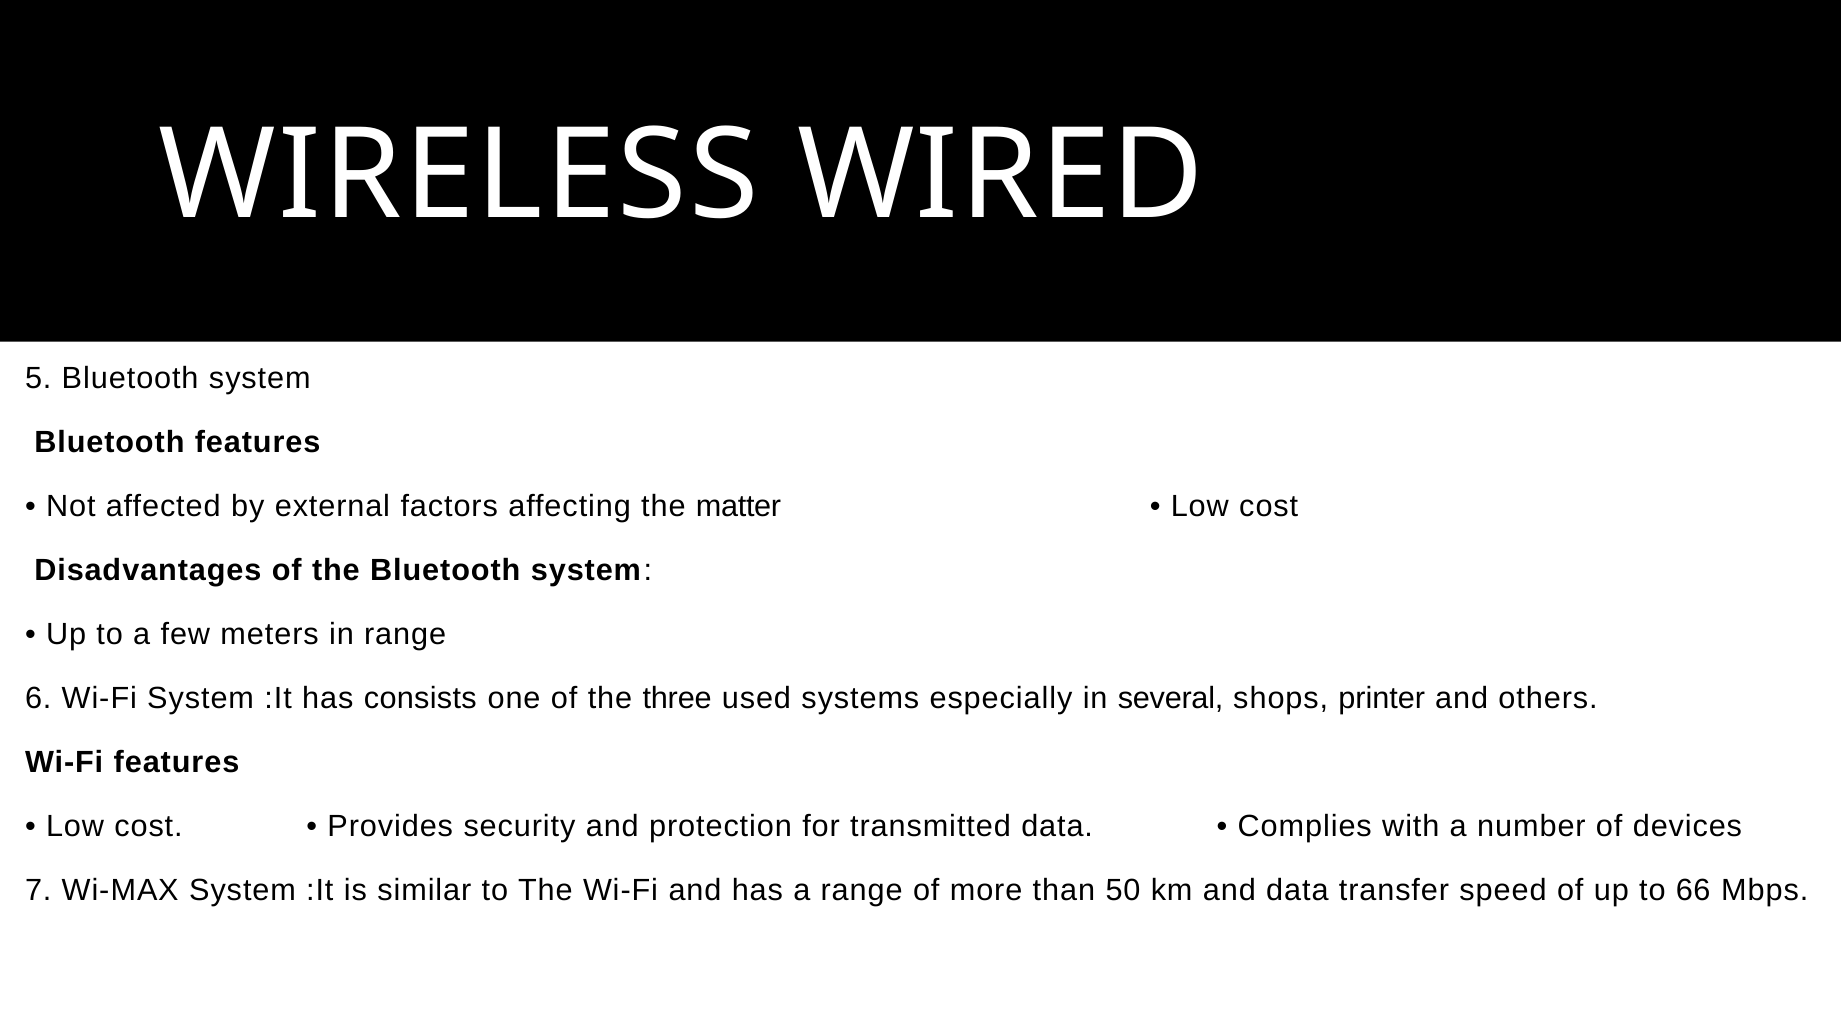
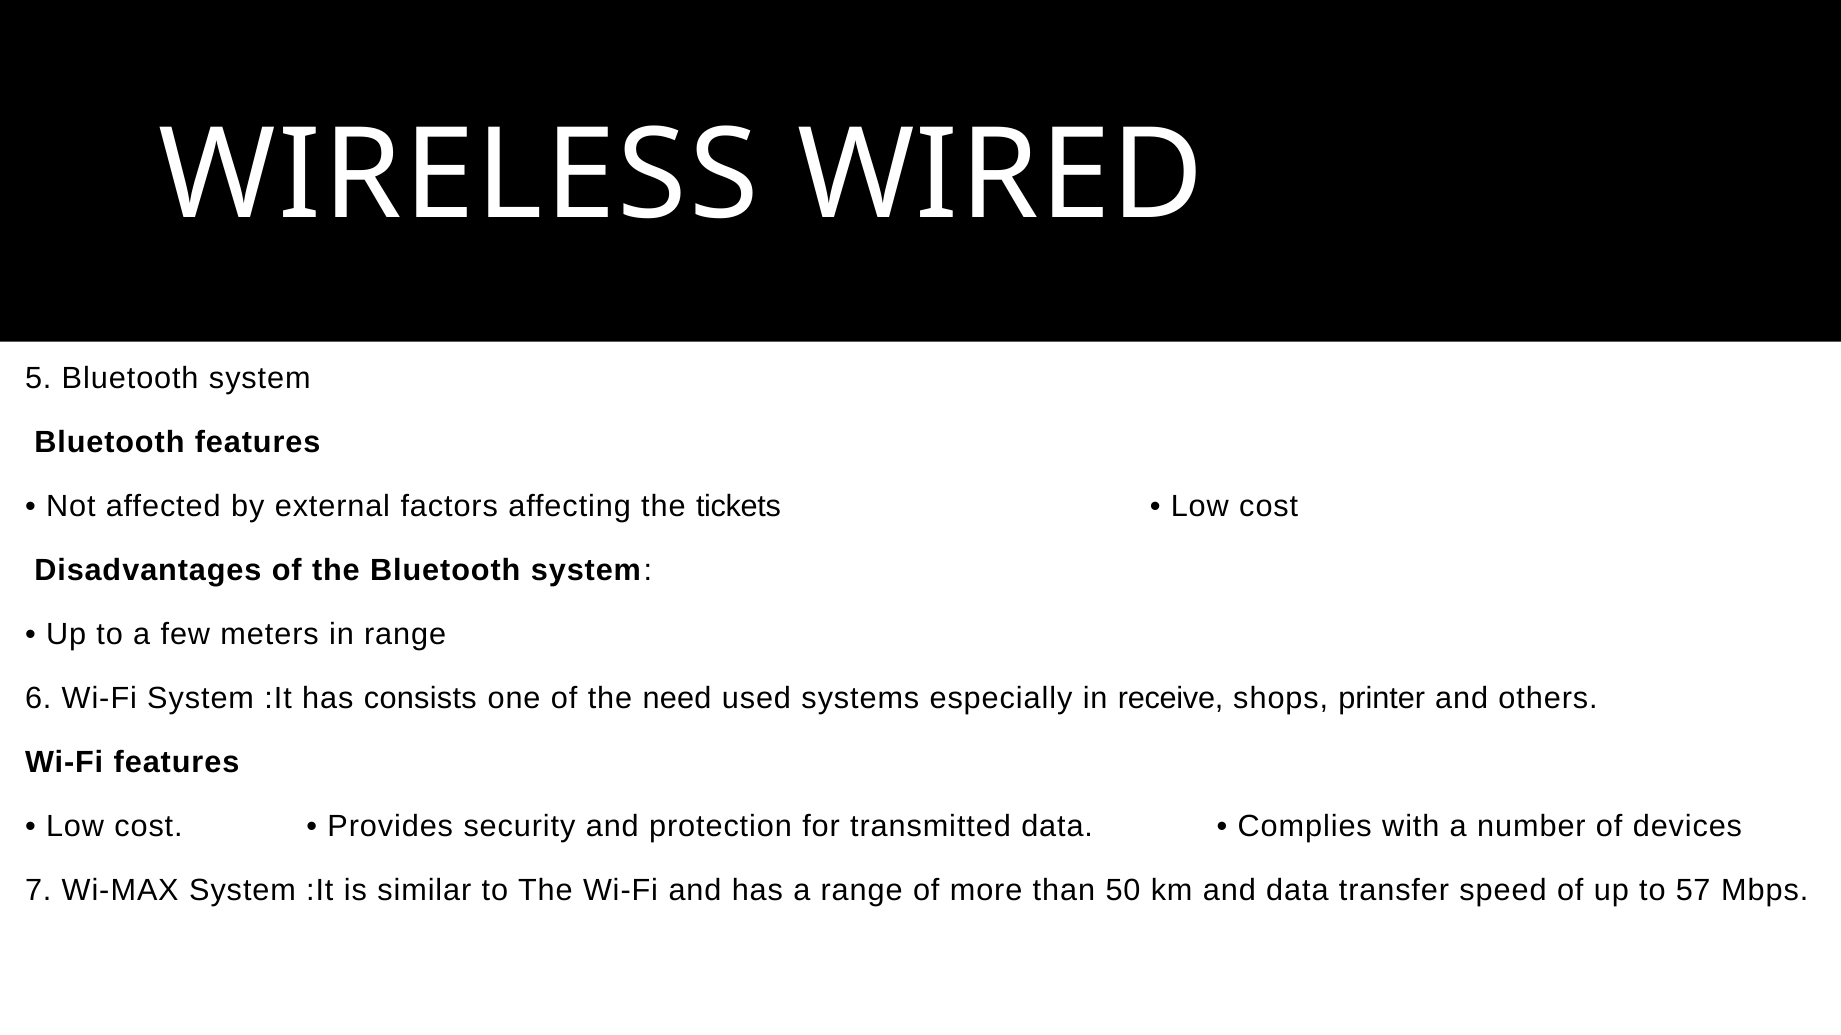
matter: matter -> tickets (739, 507)
three: three -> need (677, 699)
several: several -> receive (1171, 699)
66: 66 -> 57 (1693, 890)
